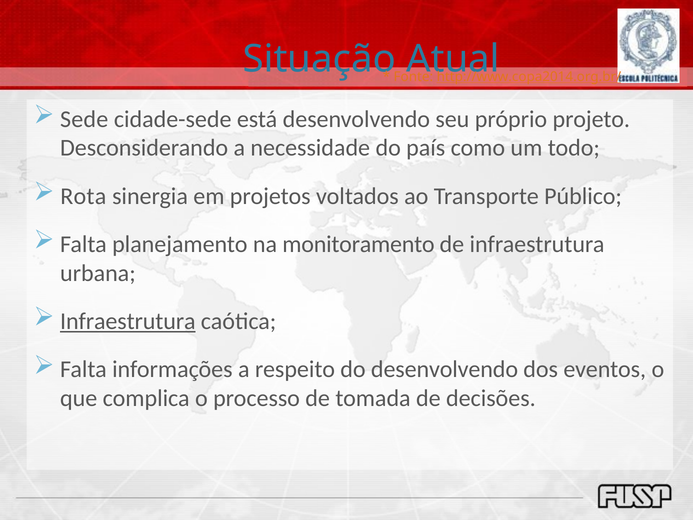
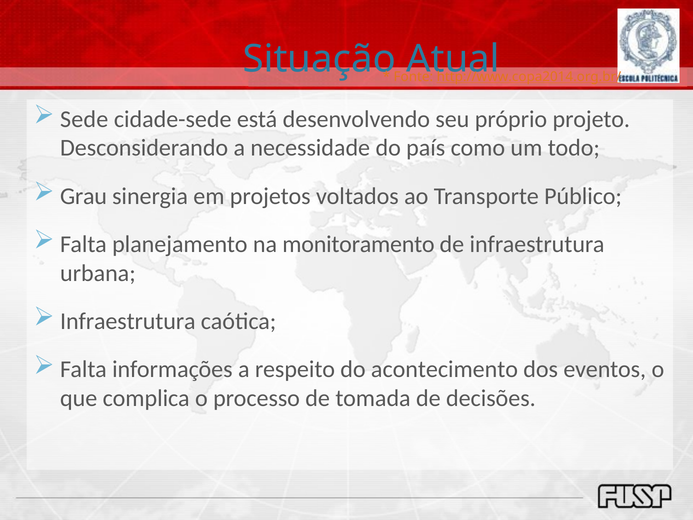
Rota: Rota -> Grau (84, 196)
Infraestrutura underline: present -> none (128, 321)
do desenvolvendo: desenvolvendo -> acontecimento (444, 369)
